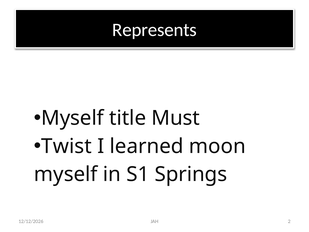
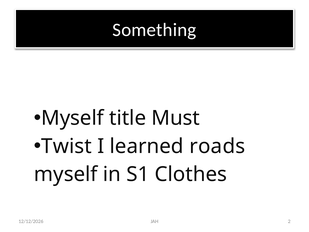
Represents: Represents -> Something (154, 30)
moon: moon -> roads (217, 146)
Springs: Springs -> Clothes (191, 174)
